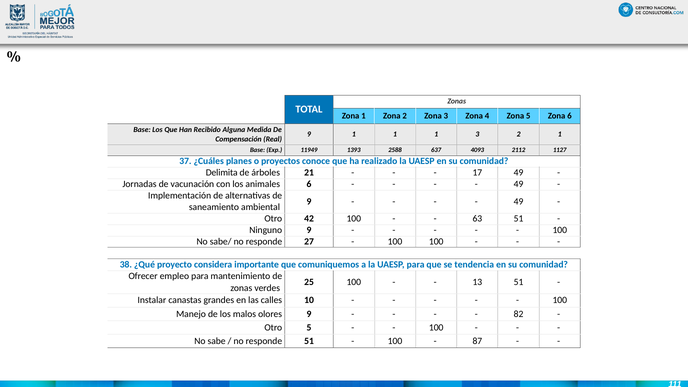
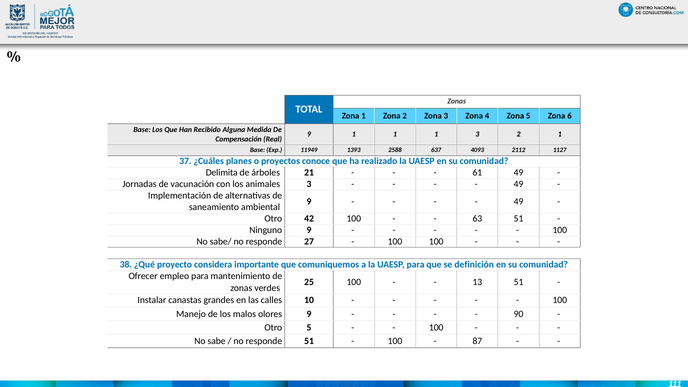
17: 17 -> 61 (477, 173)
animales 6: 6 -> 3 (309, 184)
tendencia: tendencia -> definición (474, 265)
82: 82 -> 90 (519, 314)
